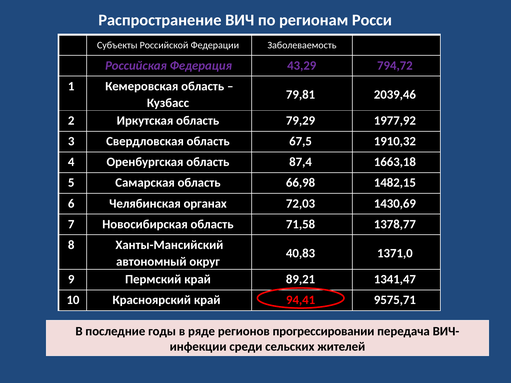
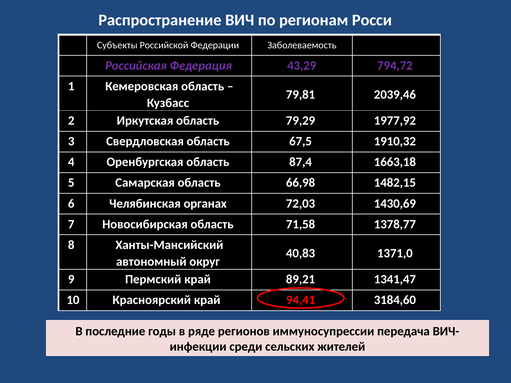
9575,71: 9575,71 -> 3184,60 (395, 300)
прогрессировании: прогрессировании -> иммуносупрессии (323, 331)
